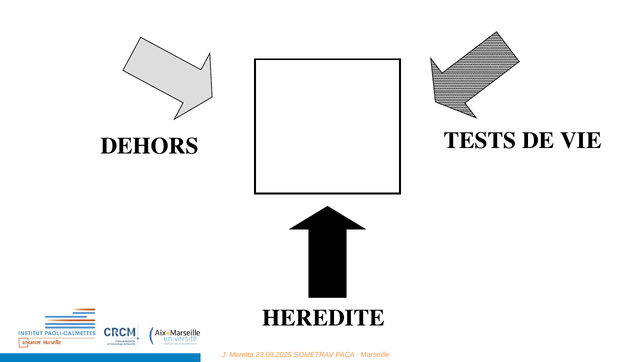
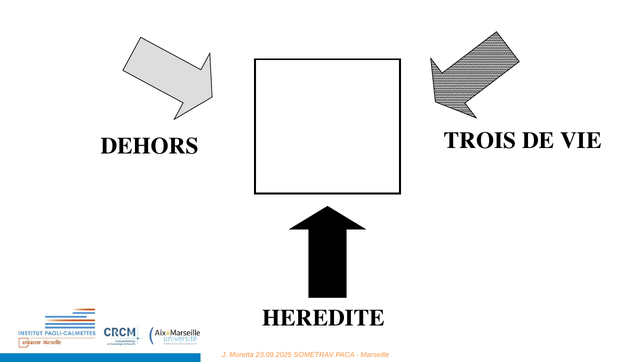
TESTS: TESTS -> TROIS (480, 141)
